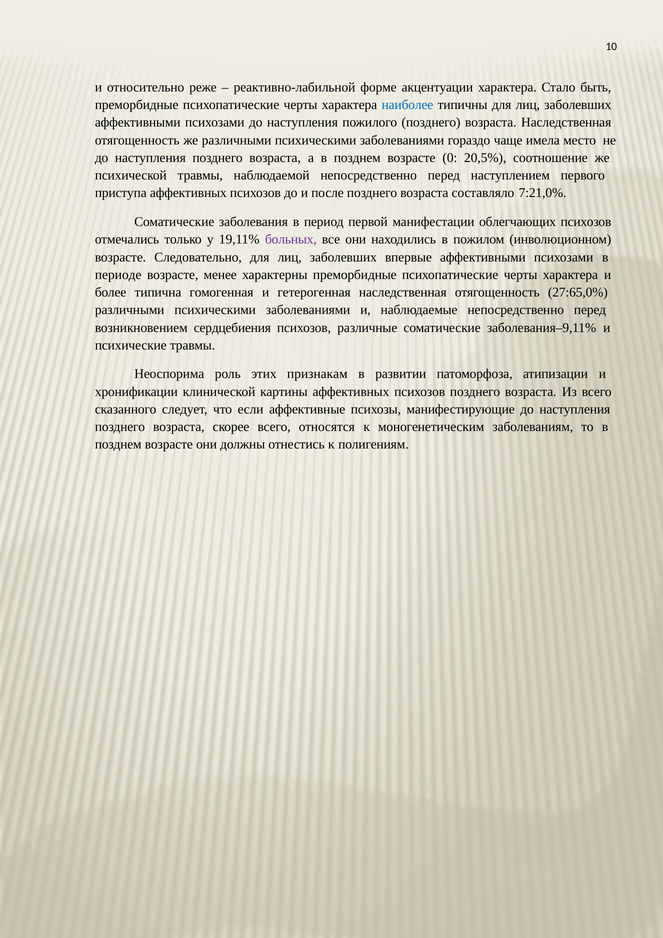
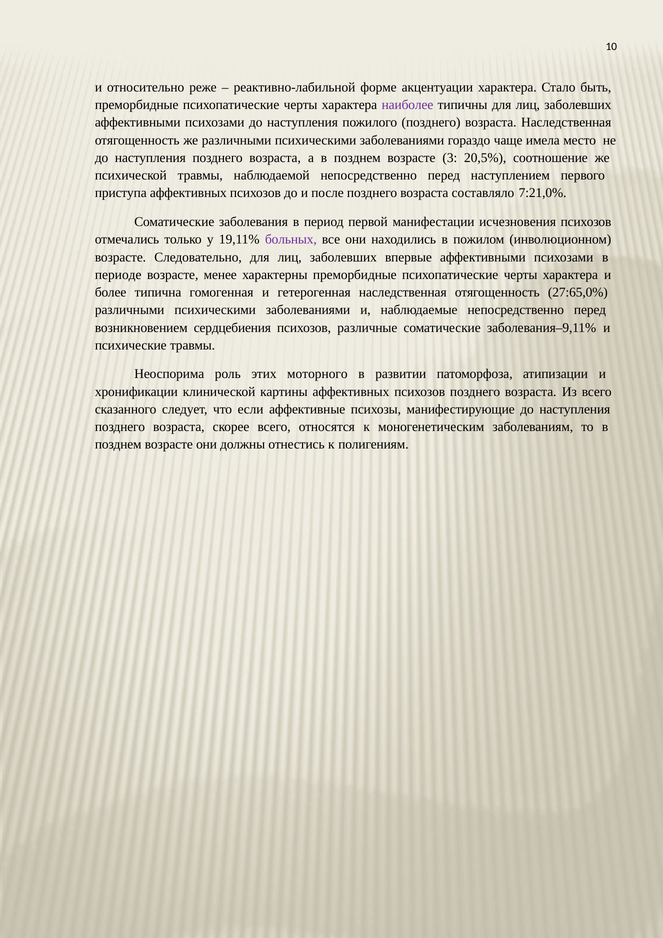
наиболее colour: blue -> purple (407, 105)
0: 0 -> 3 (450, 158)
облегчающих: облегчающих -> исчезновения (518, 222)
признакам: признакам -> моторного (317, 374)
